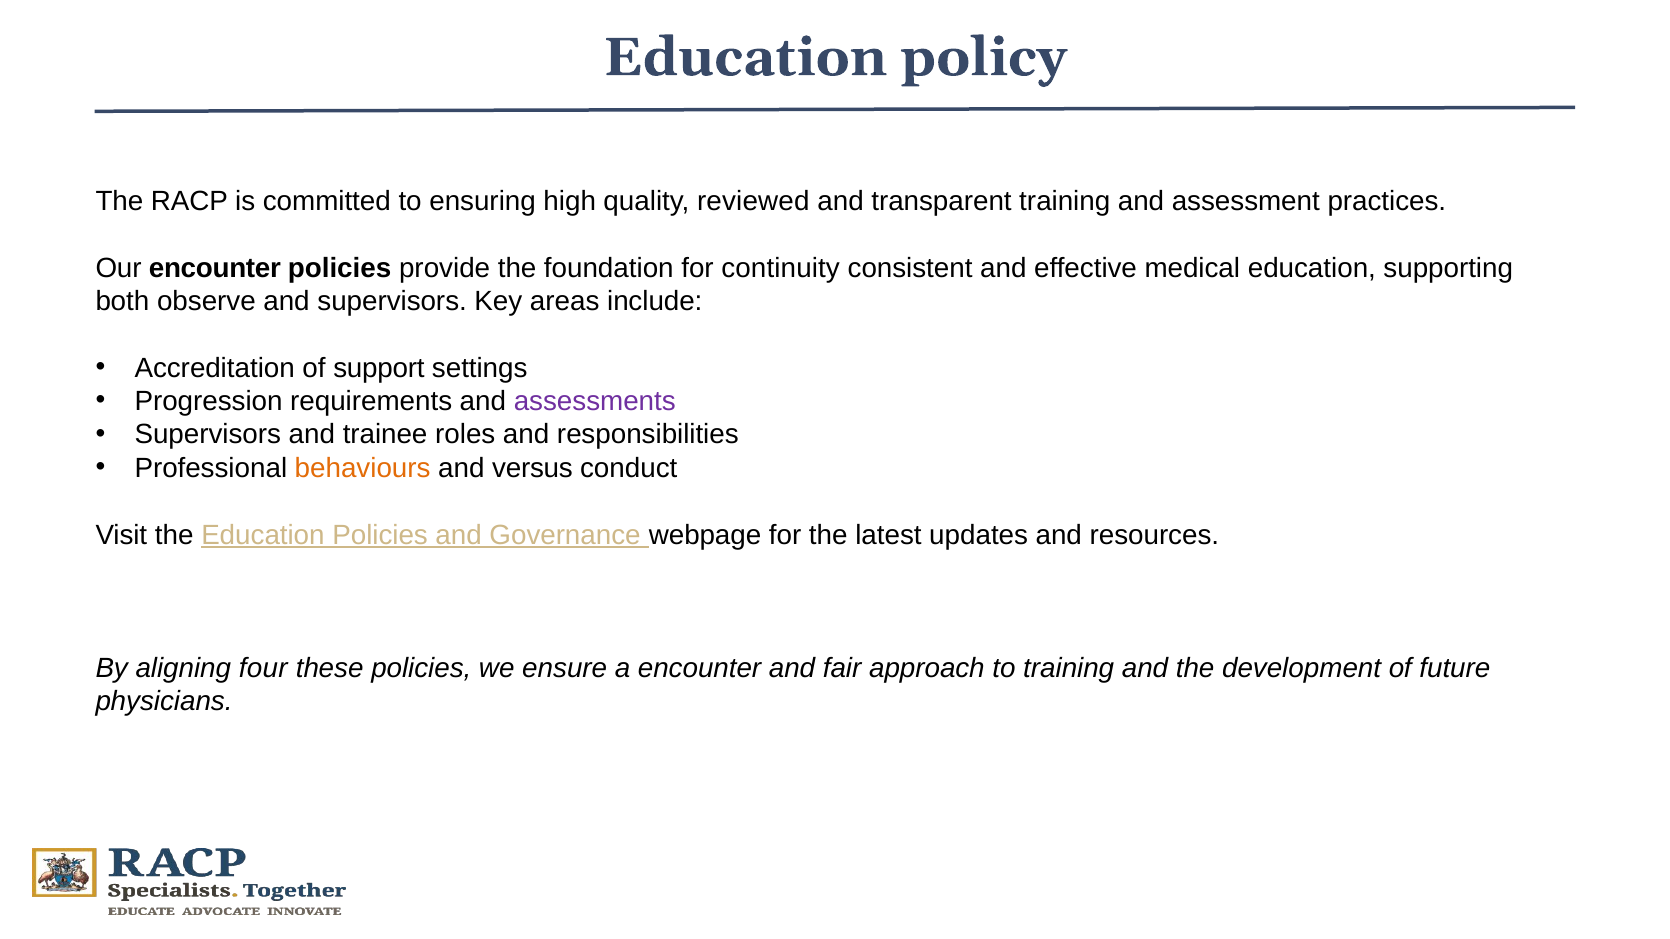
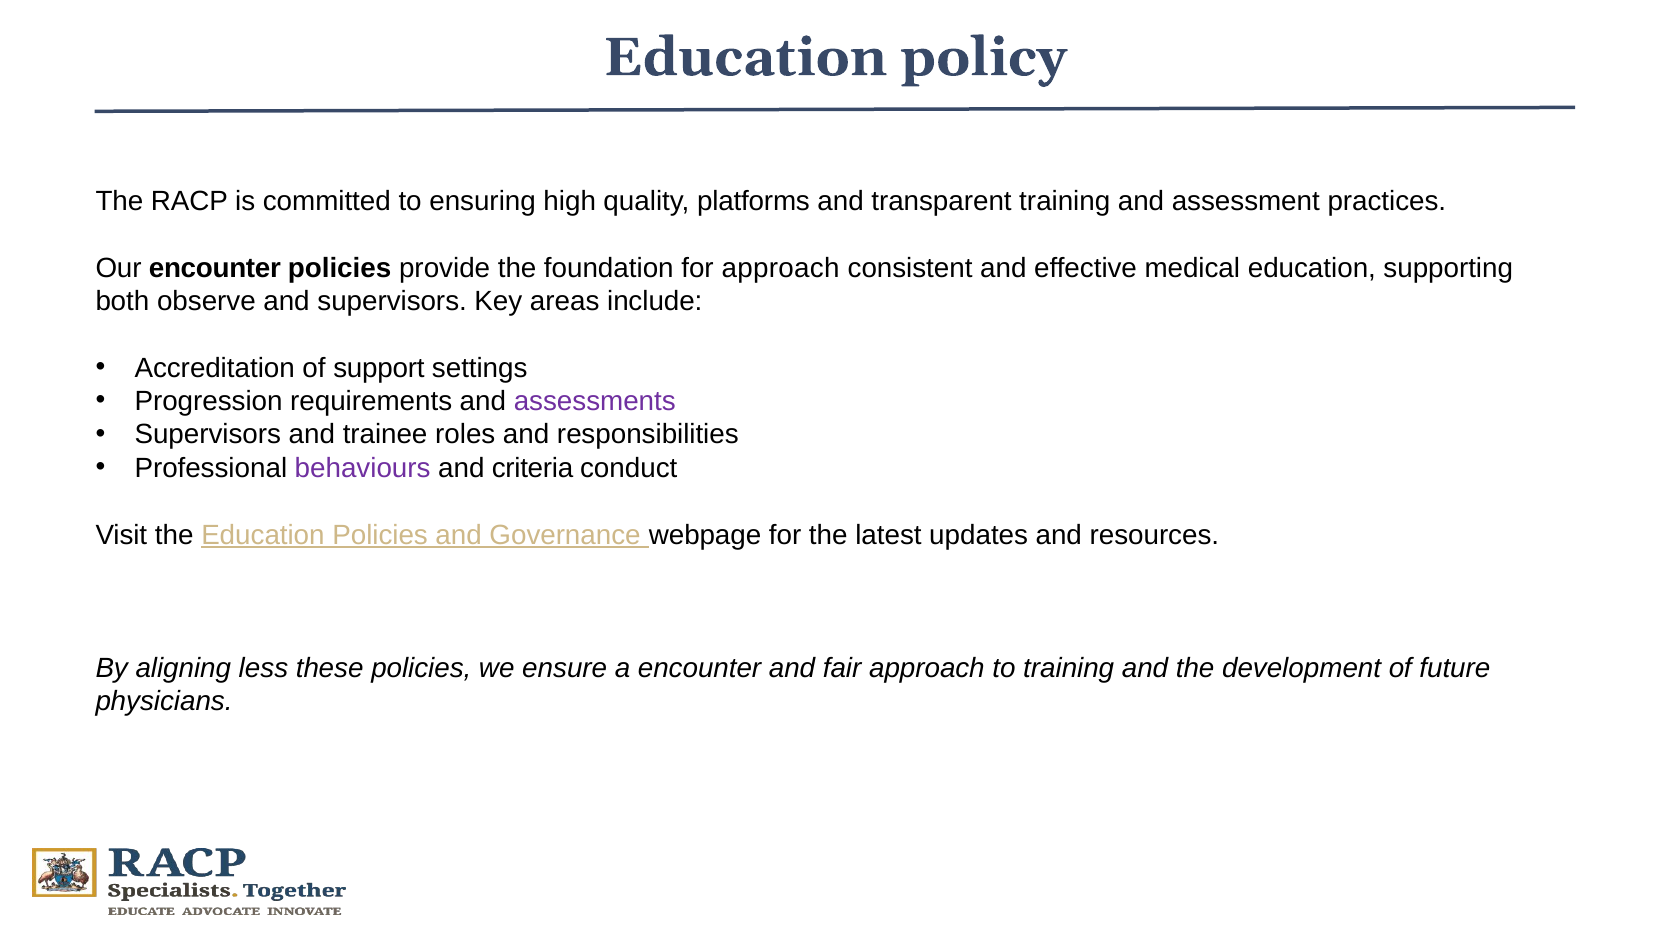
reviewed: reviewed -> platforms (753, 201)
for continuity: continuity -> approach (781, 268)
behaviours colour: orange -> purple (363, 468)
versus: versus -> criteria (532, 468)
four: four -> less (263, 669)
